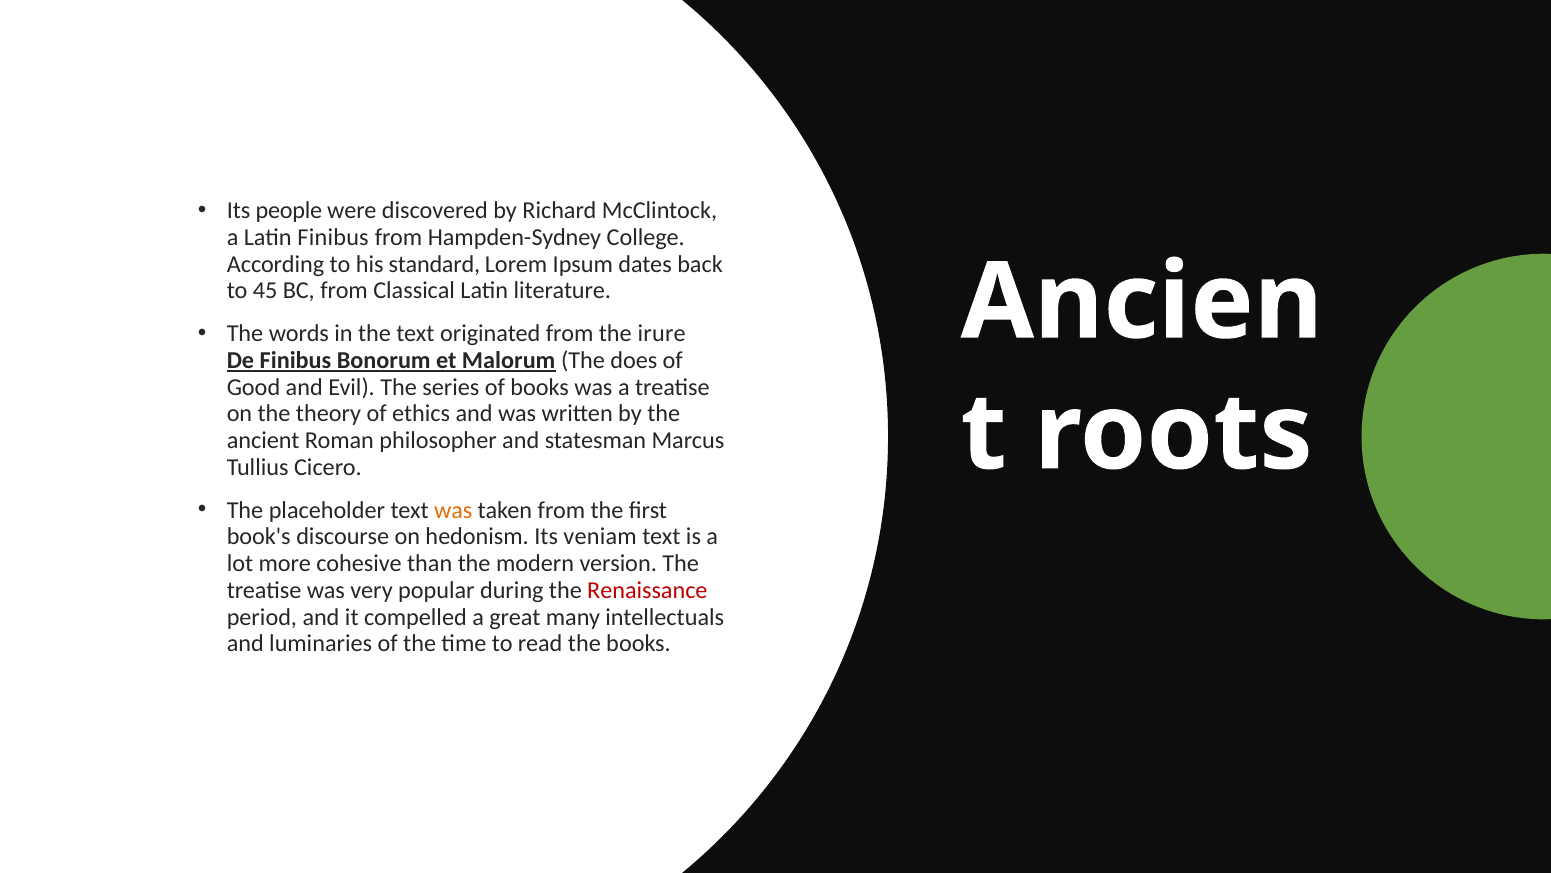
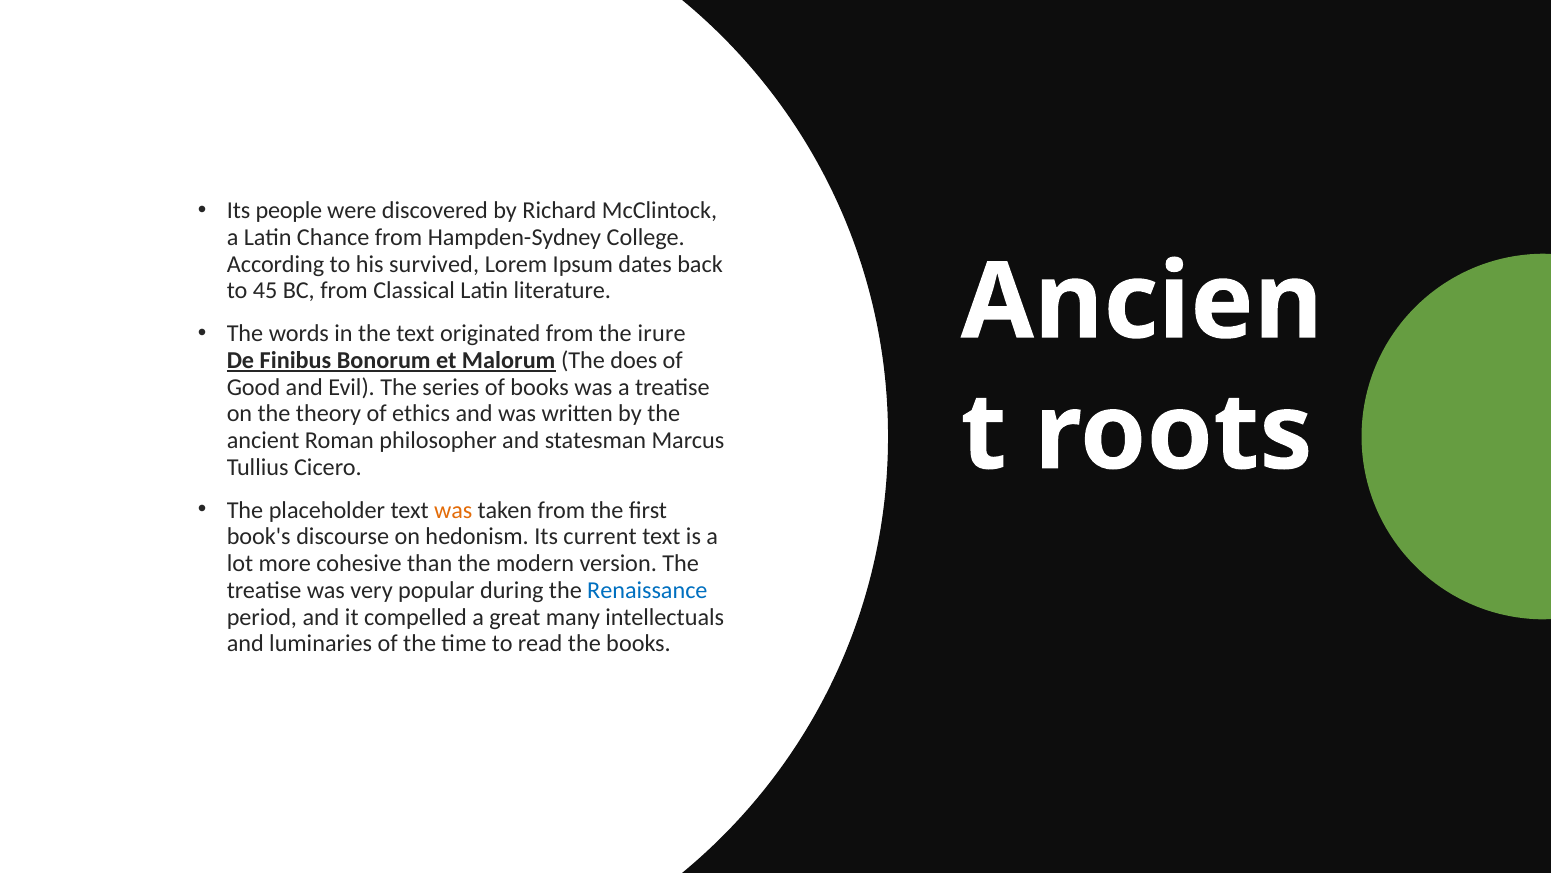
Latin Finibus: Finibus -> Chance (333, 237)
standard: standard -> survived (434, 264)
veniam: veniam -> current (600, 537)
Renaissance colour: red -> blue (647, 590)
